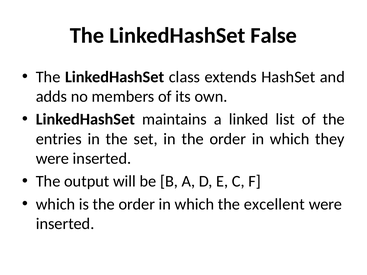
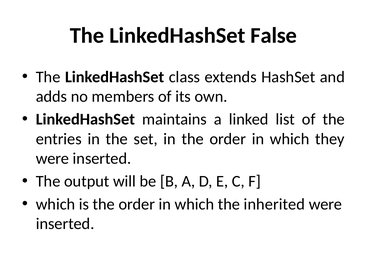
excellent: excellent -> inherited (274, 204)
